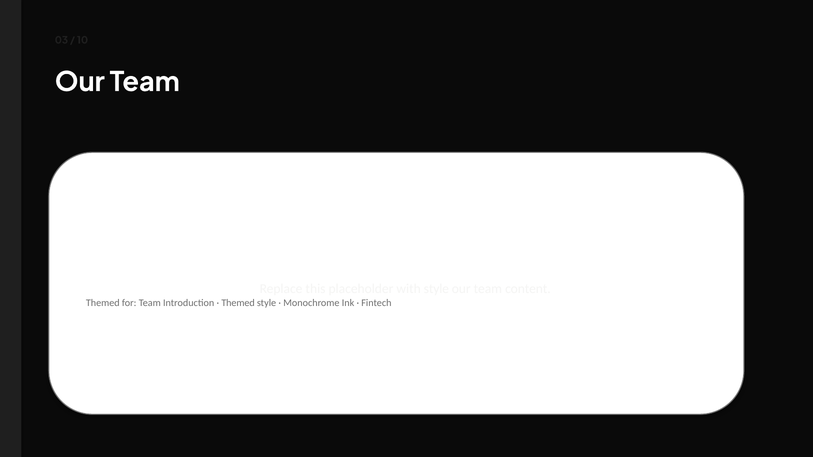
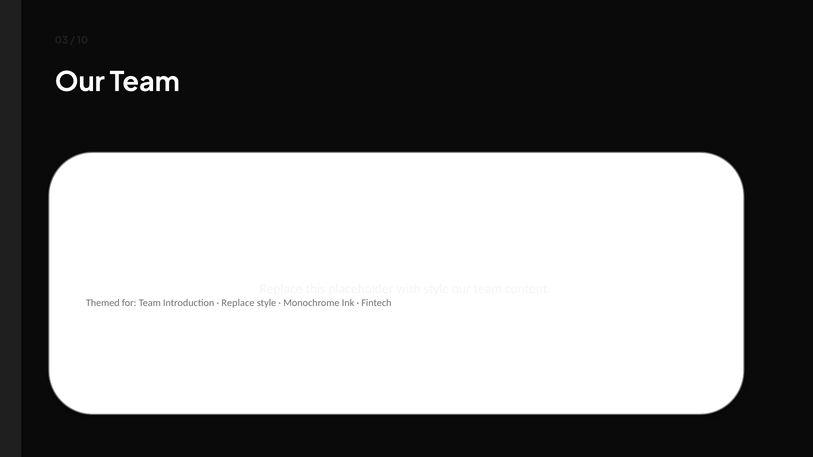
Themed: Themed -> Replace (238, 303)
